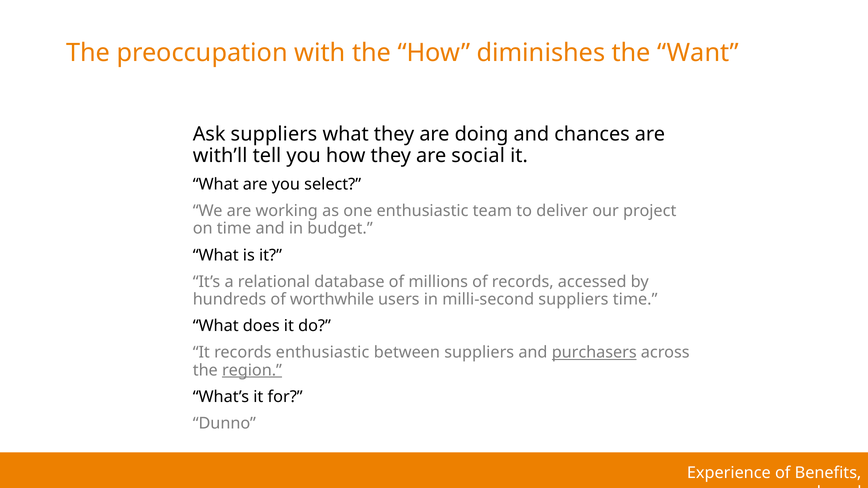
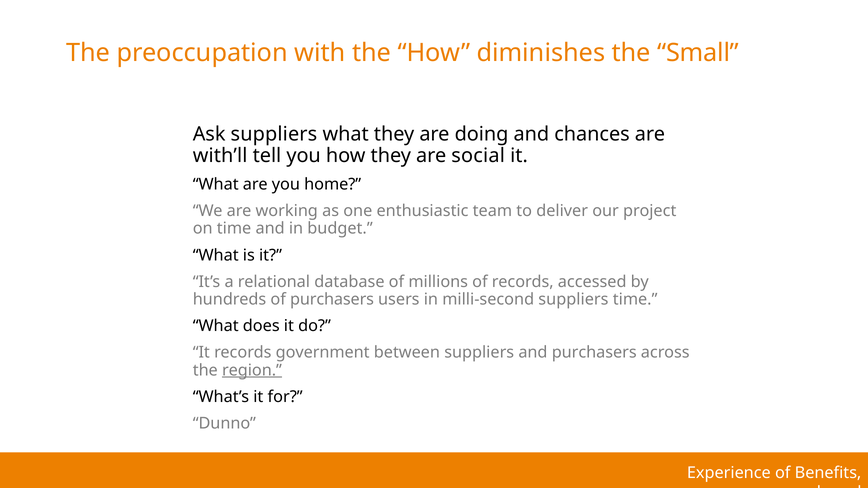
Want: Want -> Small (698, 53)
select: select -> home (333, 184)
of worthwhile: worthwhile -> purchasers (332, 300)
records enthusiastic: enthusiastic -> government (323, 353)
purchasers underline: present -> none (594, 353)
